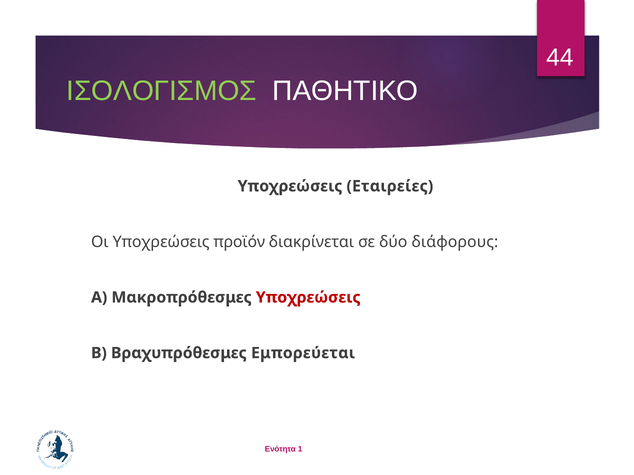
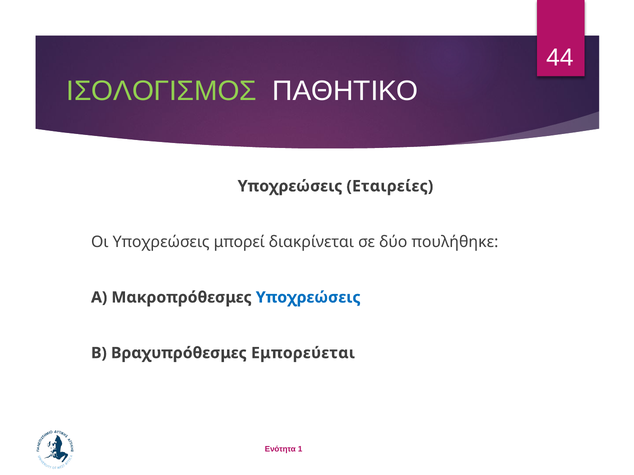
προϊόν: προϊόν -> μπορεί (239, 242)
διάφορους: διάφορους -> πουλήθηκε (455, 242)
Υποχρεώσεις colour: red -> blue (308, 298)
